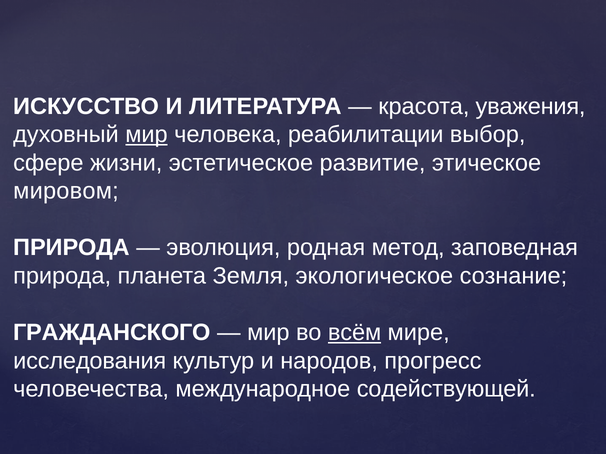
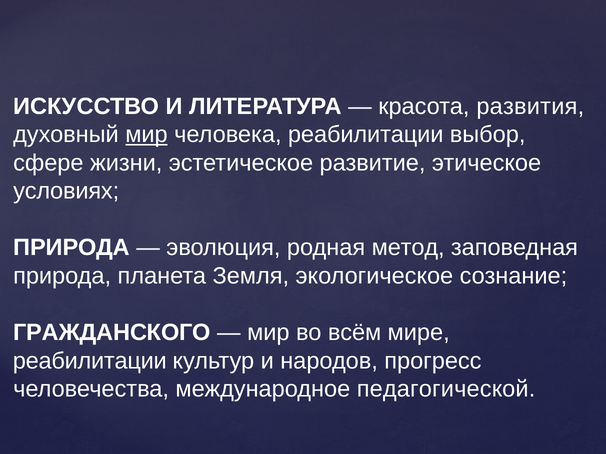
уважения: уважения -> развития (530, 106)
мировом: мировом -> условиях (66, 191)
всём underline: present -> none (355, 333)
исследования: исследования -> реабилитации (90, 361)
содействующей: содействующей -> педагогической (446, 389)
